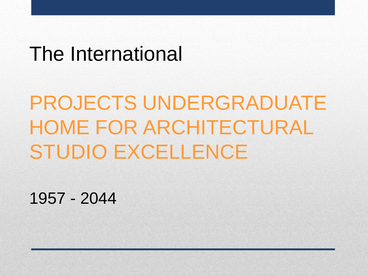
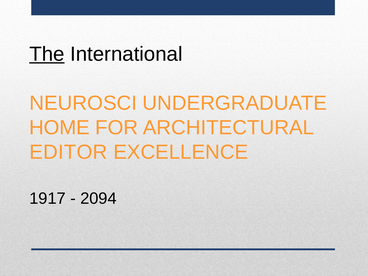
The underline: none -> present (47, 54)
PROJECTS: PROJECTS -> NEUROSCI (83, 103)
STUDIO: STUDIO -> EDITOR (68, 152)
1957: 1957 -> 1917 (48, 198)
2044: 2044 -> 2094 (98, 198)
